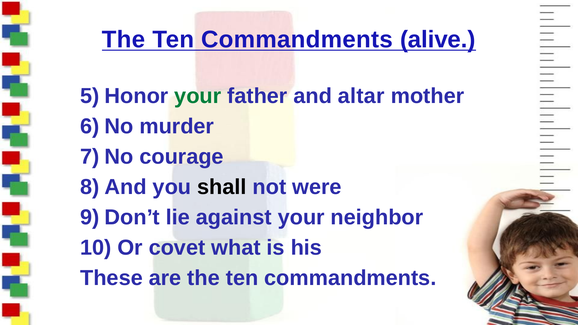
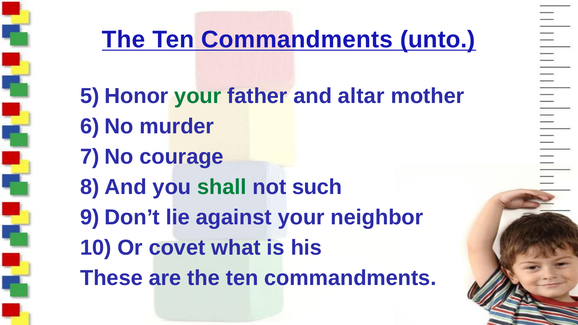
alive: alive -> unto (438, 40)
shall colour: black -> green (222, 187)
were: were -> such (317, 187)
